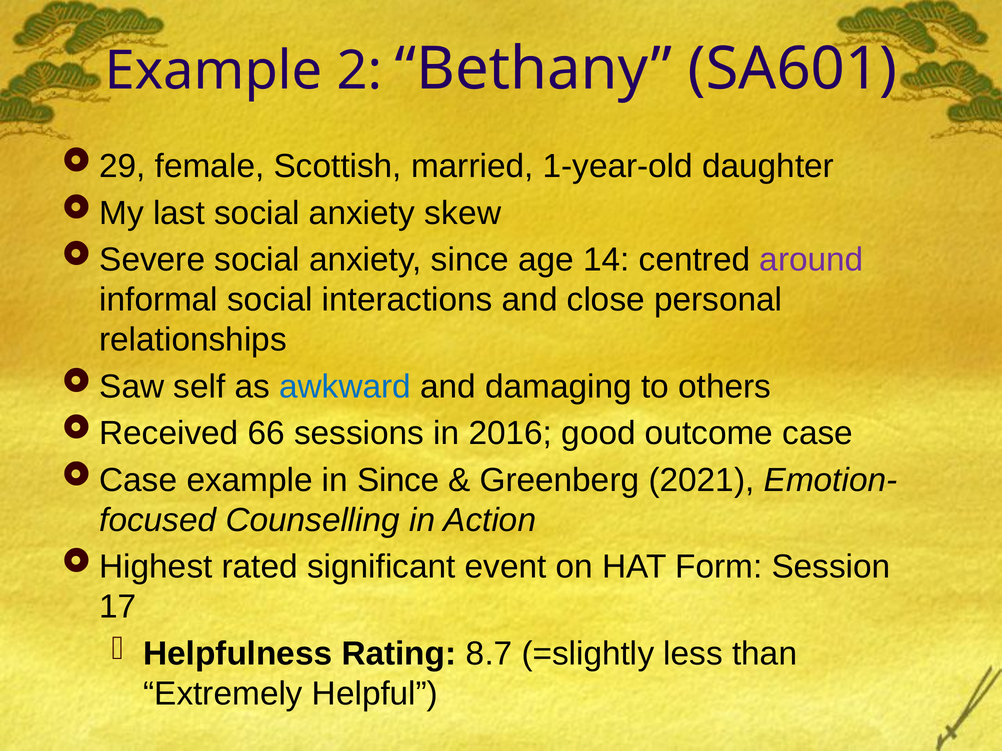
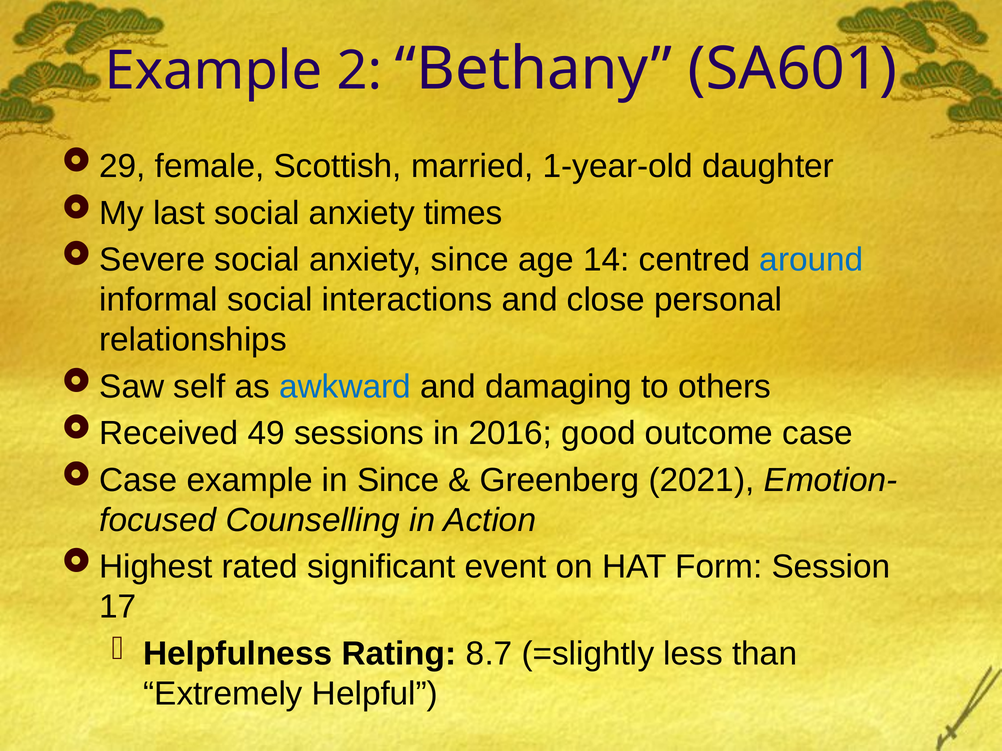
skew: skew -> times (463, 213)
around colour: purple -> blue (811, 260)
66: 66 -> 49 (266, 434)
